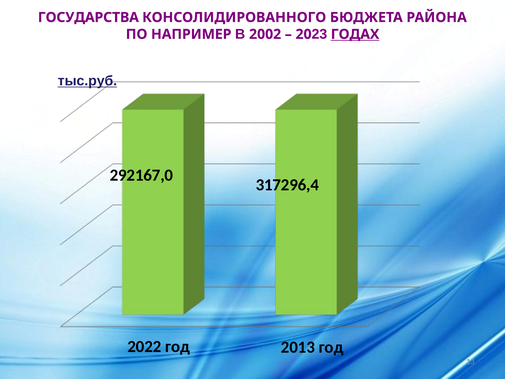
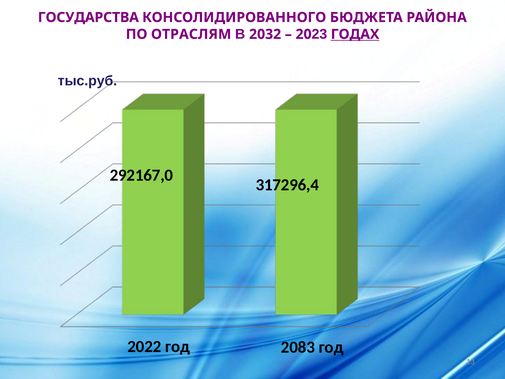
НАПРИМЕР: НАПРИМЕР -> ОТРАСЛЯМ (191, 34)
2002: 2002 -> 2032 (265, 34)
тыс.руб underline: present -> none (87, 81)
2013: 2013 -> 2083 (298, 347)
